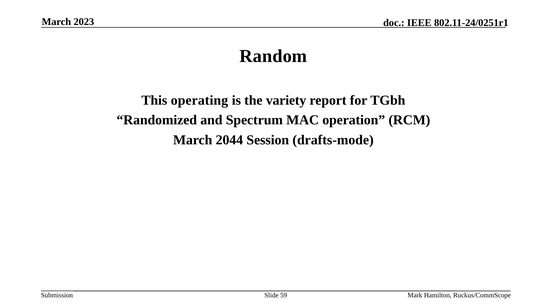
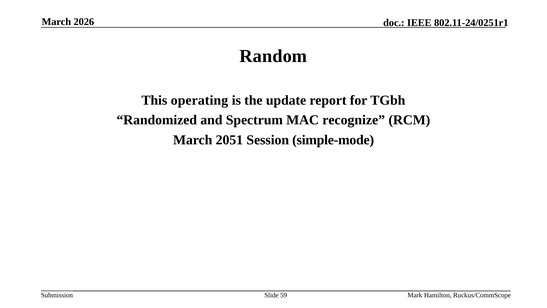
2023: 2023 -> 2026 (84, 22)
variety: variety -> update (286, 100)
operation: operation -> recognize (354, 120)
2044: 2044 -> 2051 (229, 140)
drafts-mode: drafts-mode -> simple-mode (333, 140)
